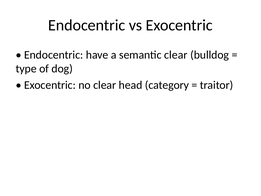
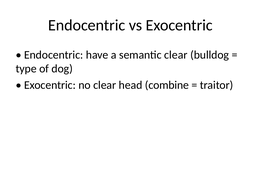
category: category -> combine (167, 85)
